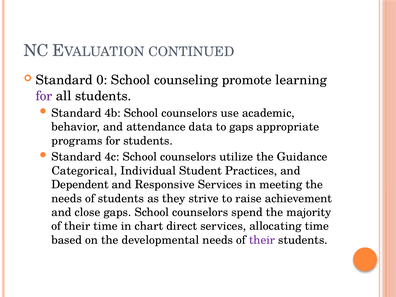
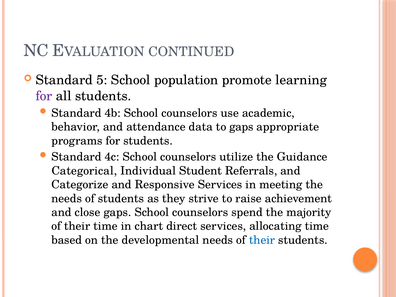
0: 0 -> 5 (102, 80)
counseling: counseling -> population (186, 80)
Practices: Practices -> Referrals (251, 171)
Dependent: Dependent -> Categorize (80, 185)
their colour: purple -> blue (262, 240)
